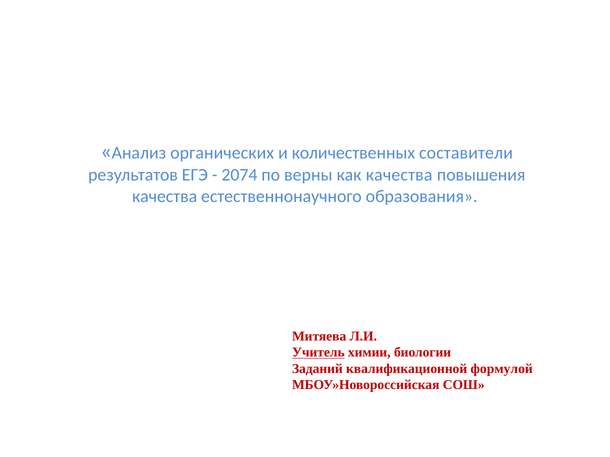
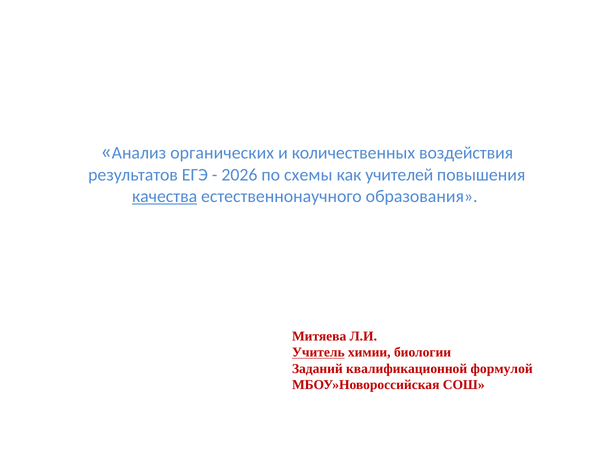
составители: составители -> воздействия (466, 153)
2074: 2074 -> 2026 (239, 175)
верны: верны -> схемы (308, 175)
как качества: качества -> учителей (399, 175)
качества underline: none -> present (165, 197)
